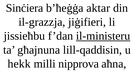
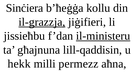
aktar: aktar -> kollu (98, 8)
il-grazzja underline: none -> present (42, 22)
nipprova: nipprova -> permezz (78, 64)
